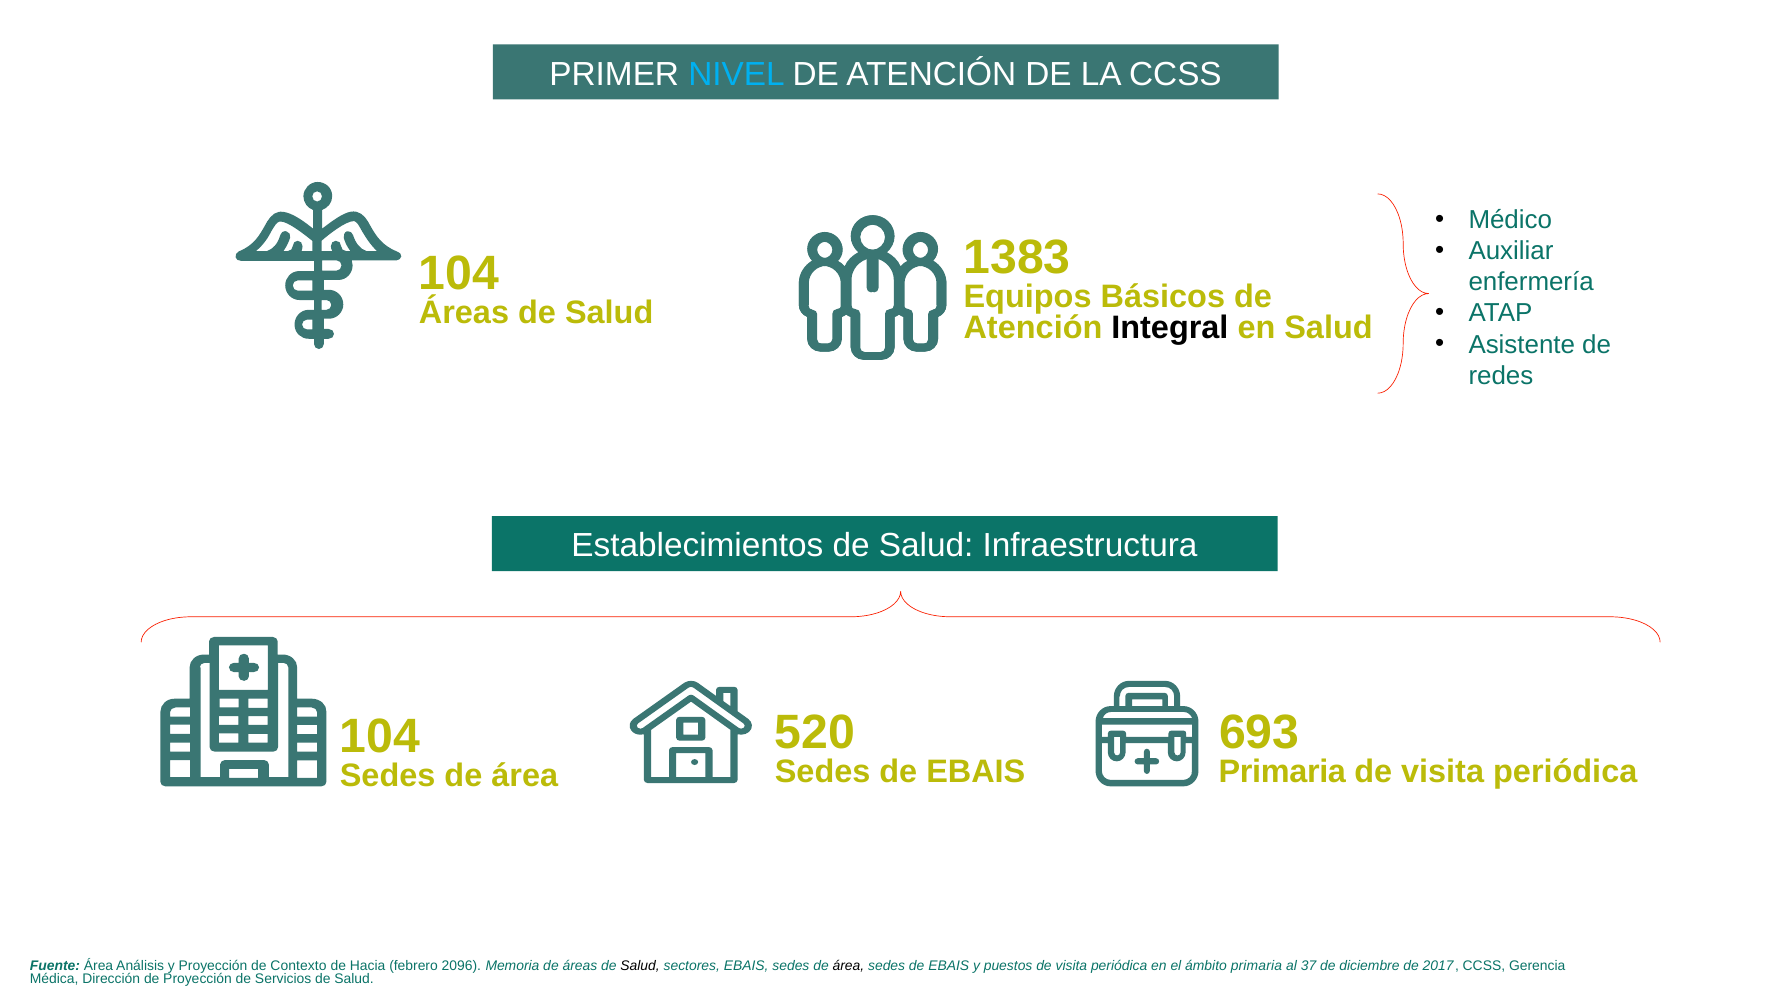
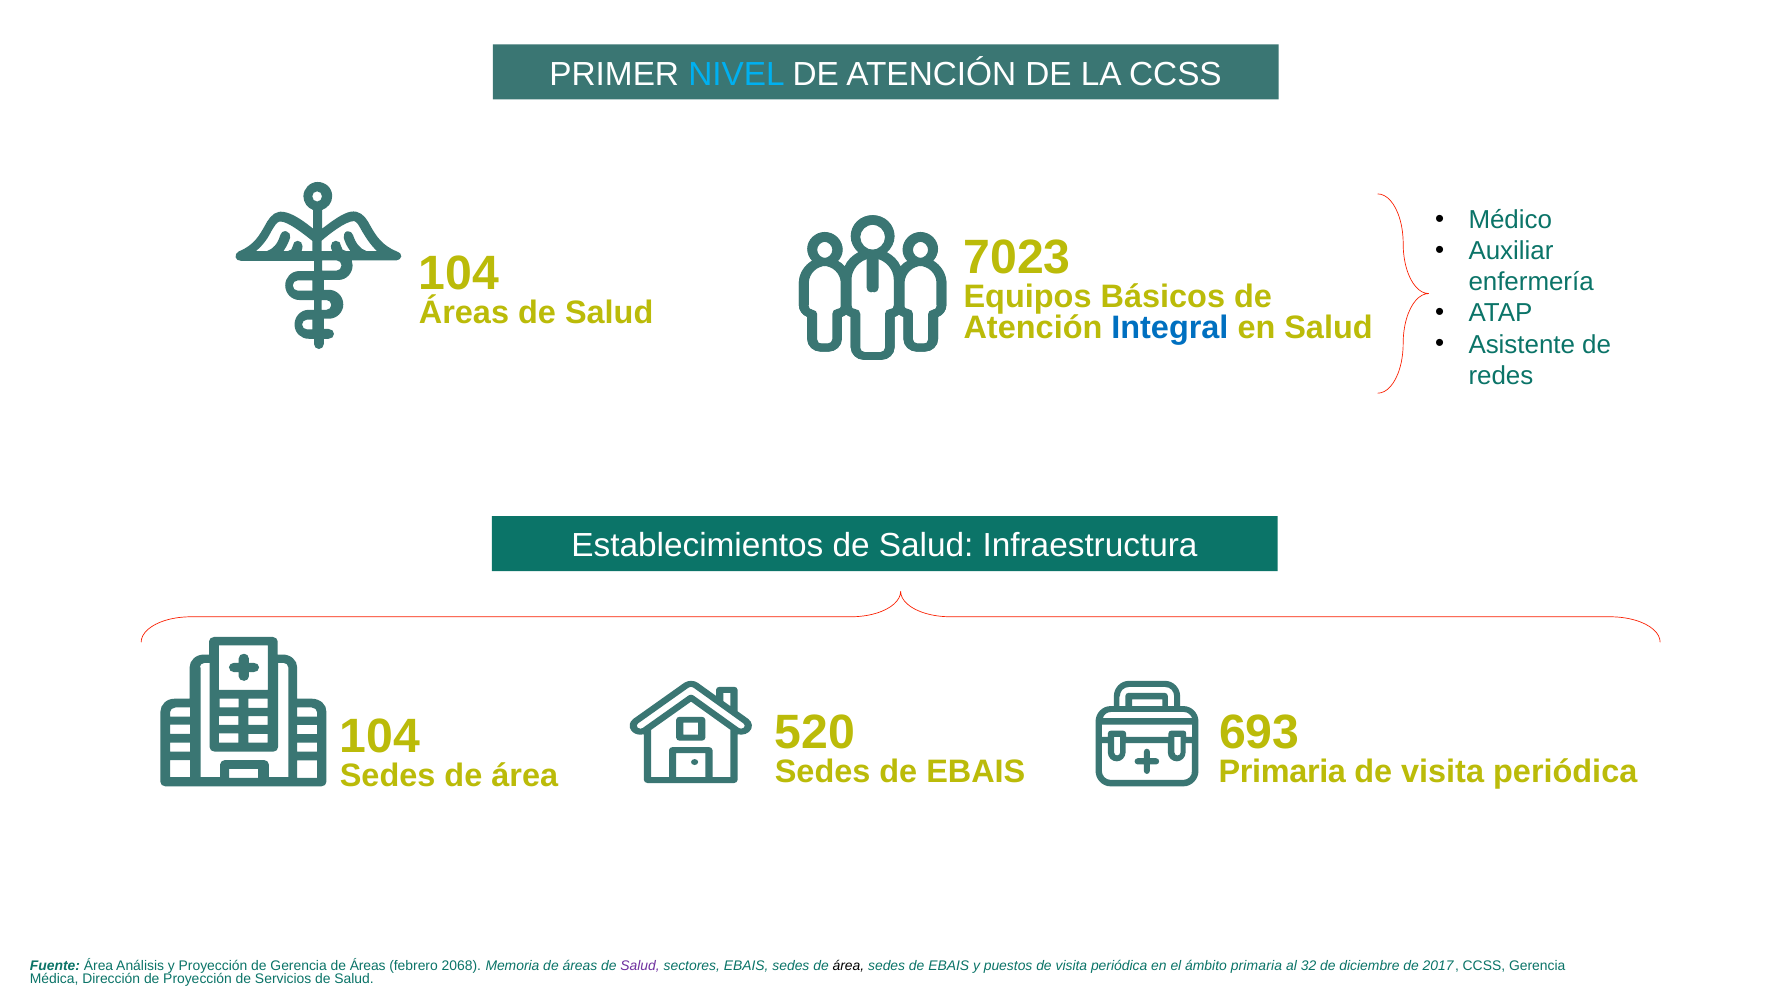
1383: 1383 -> 7023 (1017, 257)
Integral colour: black -> blue (1170, 328)
de Contexto: Contexto -> Gerencia (299, 965)
Hacia: Hacia -> Áreas (368, 965)
2096: 2096 -> 2068 (461, 965)
Salud colour: black -> purple (640, 965)
37: 37 -> 32 (1309, 965)
